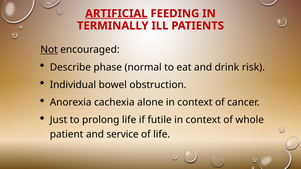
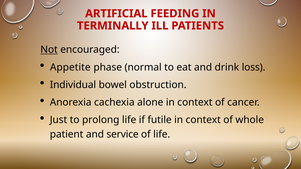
ARTIFICIAL underline: present -> none (116, 14)
Describe: Describe -> Appetite (70, 67)
risk: risk -> loss (254, 67)
